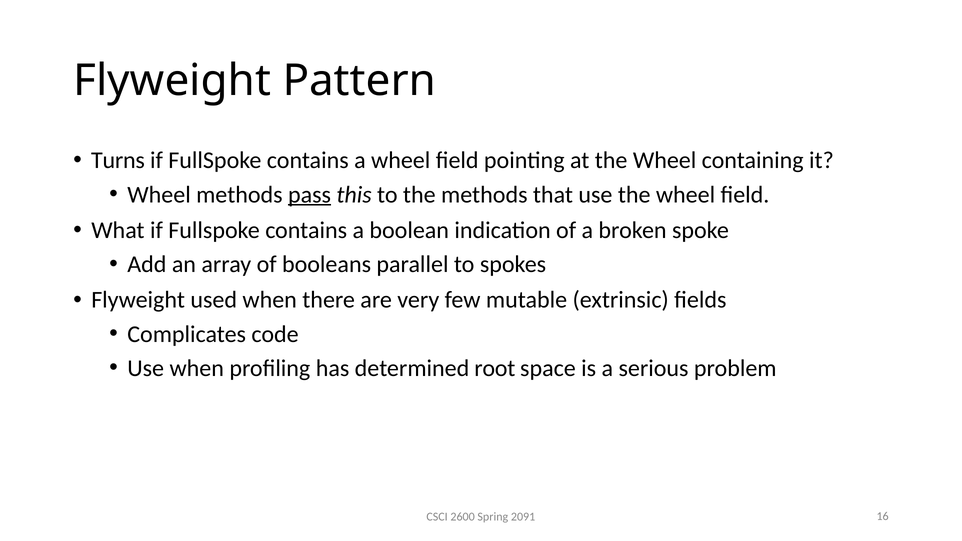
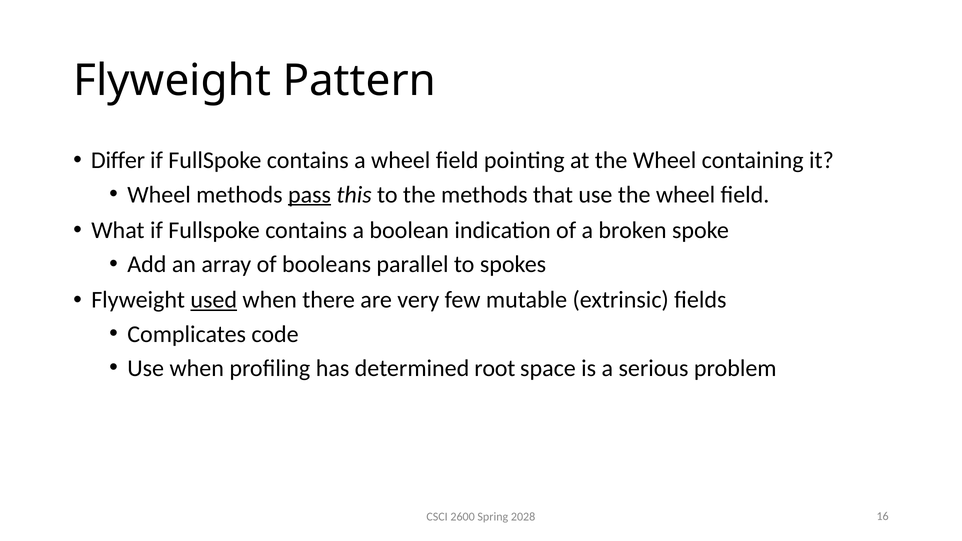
Turns: Turns -> Differ (118, 160)
used underline: none -> present (214, 300)
2091: 2091 -> 2028 (523, 517)
